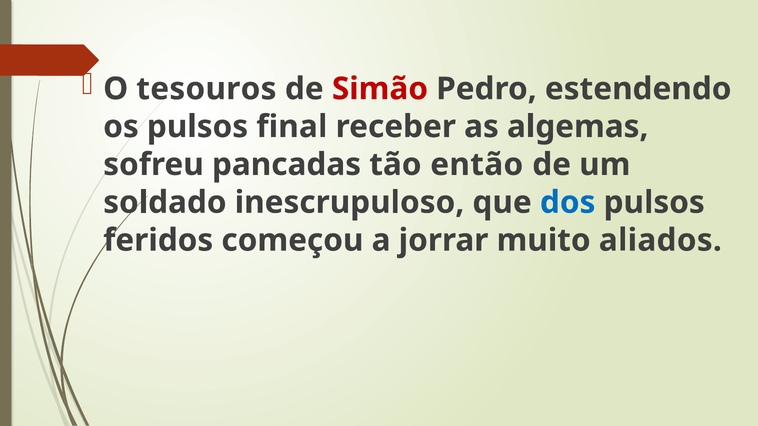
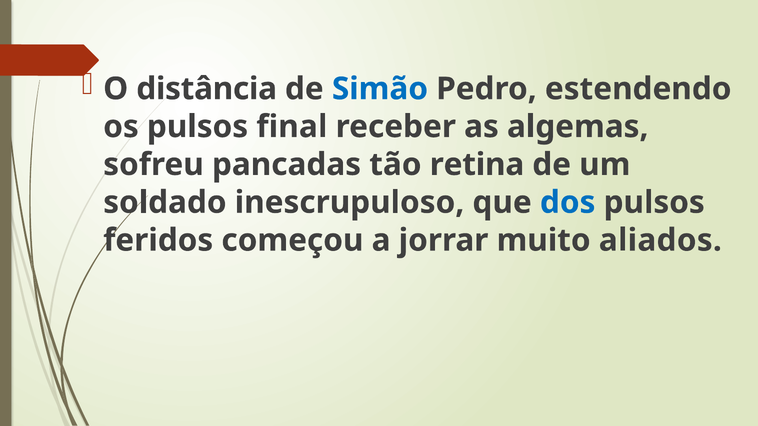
tesouros: tesouros -> distância (207, 89)
Simão colour: red -> blue (380, 89)
então: então -> retina (477, 165)
